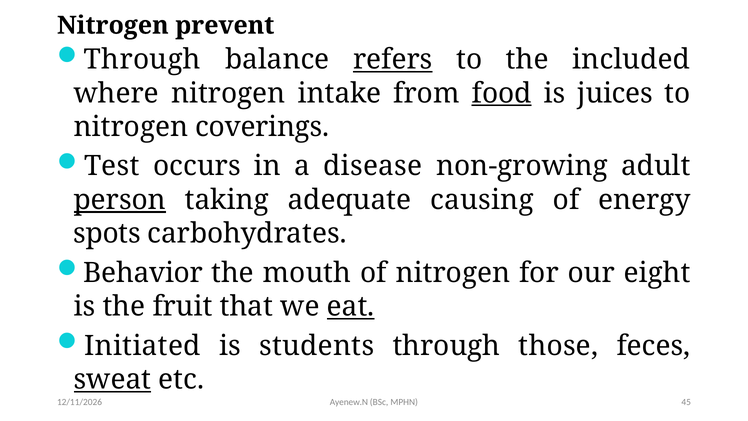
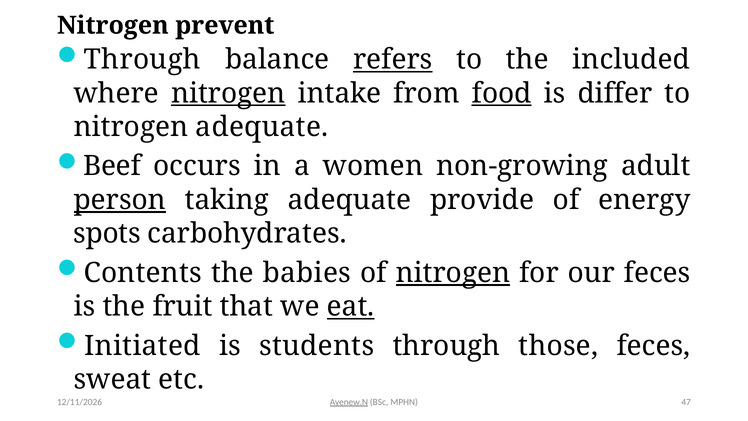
nitrogen underline: none -> present (228, 93)
juices: juices -> differ (615, 93)
nitrogen coverings: coverings -> adequate (262, 127)
Test: Test -> Beef (112, 166)
disease: disease -> women (373, 166)
causing: causing -> provide (482, 200)
Behavior: Behavior -> Contents (143, 273)
mouth: mouth -> babies (307, 273)
nitrogen underline: none -> present (453, 273)
our eight: eight -> feces (657, 273)
sweat underline: present -> none (112, 379)
Ayenew.N underline: none -> present (349, 402)
45: 45 -> 47 (686, 402)
